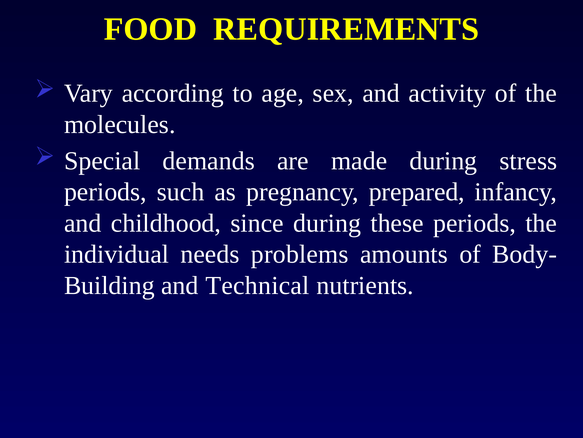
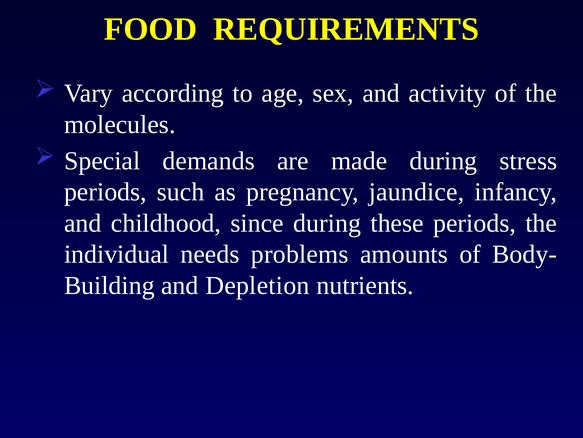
prepared: prepared -> jaundice (417, 192)
Technical: Technical -> Depletion (257, 285)
